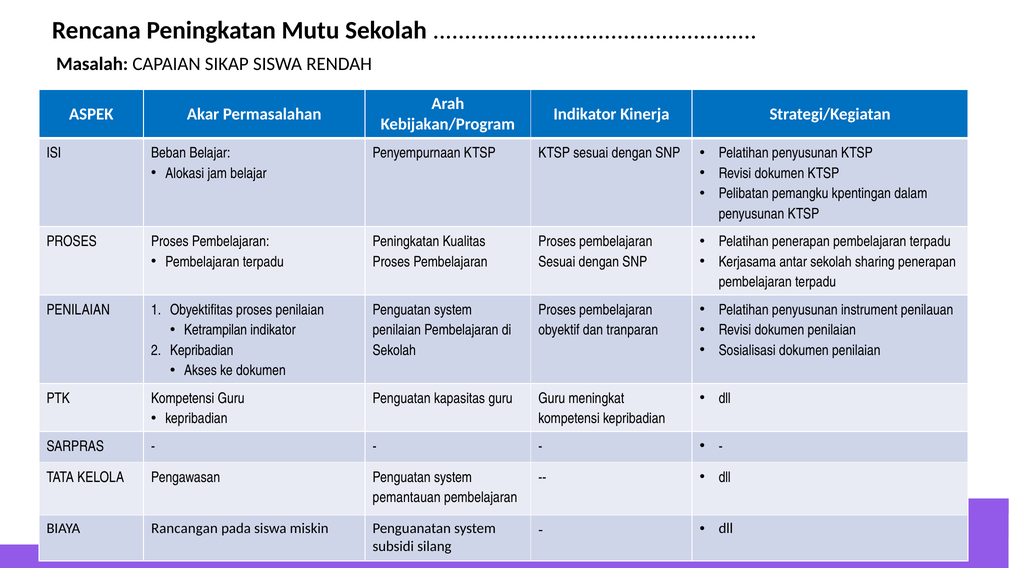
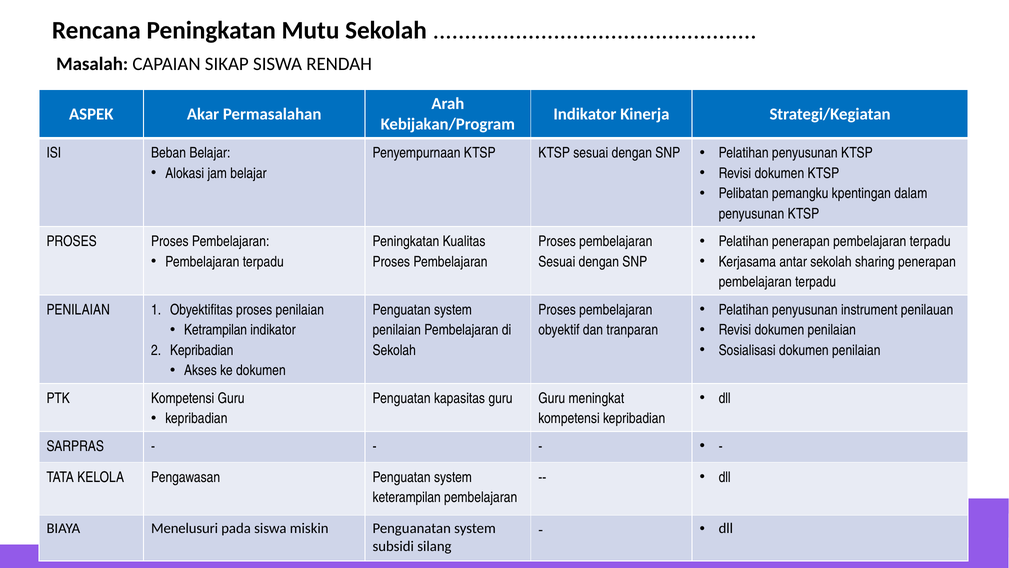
pemantauan: pemantauan -> keterampilan (407, 497)
Rancangan: Rancangan -> Menelusuri (185, 528)
